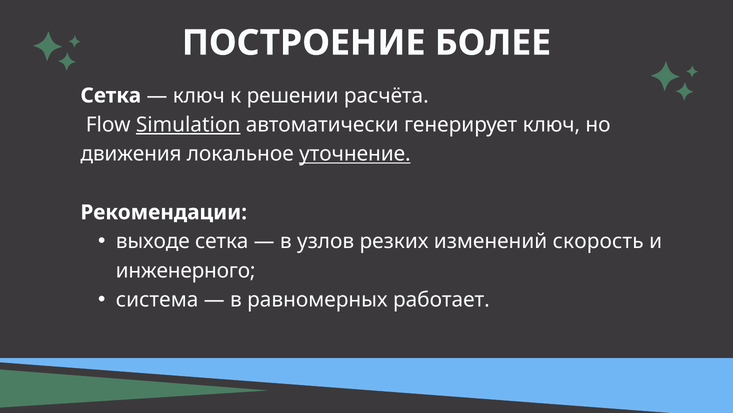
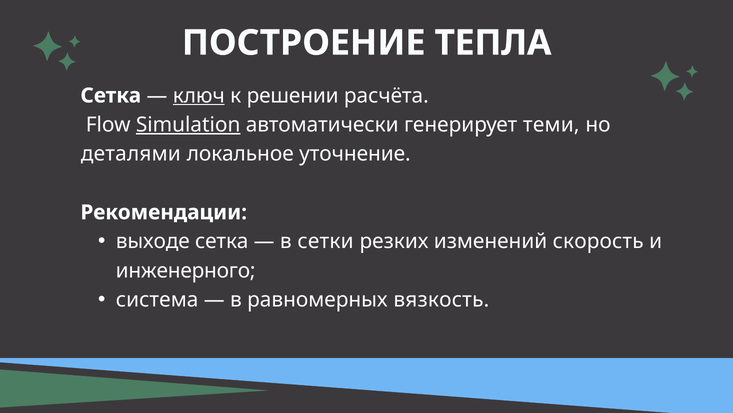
БОЛЕЕ: БОЛЕЕ -> ТЕПЛА (493, 43)
ключ underline: none -> present (199, 95)
генерирует ключ: ключ -> теми (551, 125)
движения: движения -> деталями (131, 154)
уточнение underline: present -> none (355, 154)
узлов: узлов -> сетки (326, 241)
работает: работает -> вязкость (441, 299)
